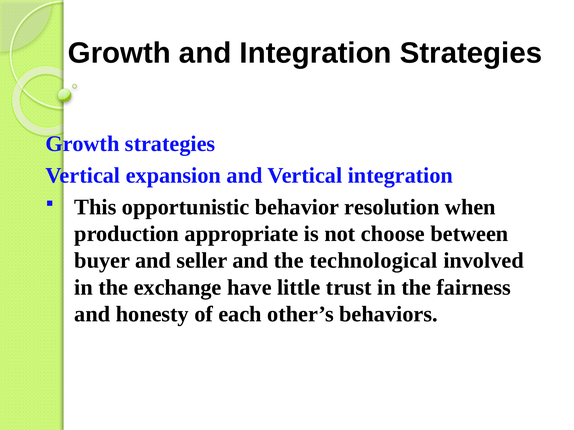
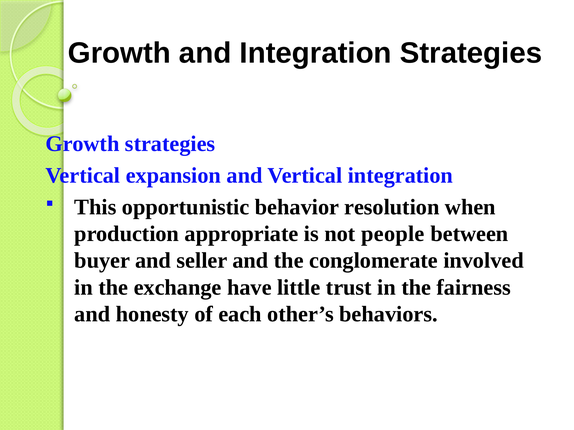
choose: choose -> people (393, 234)
technological: technological -> conglomerate (373, 261)
